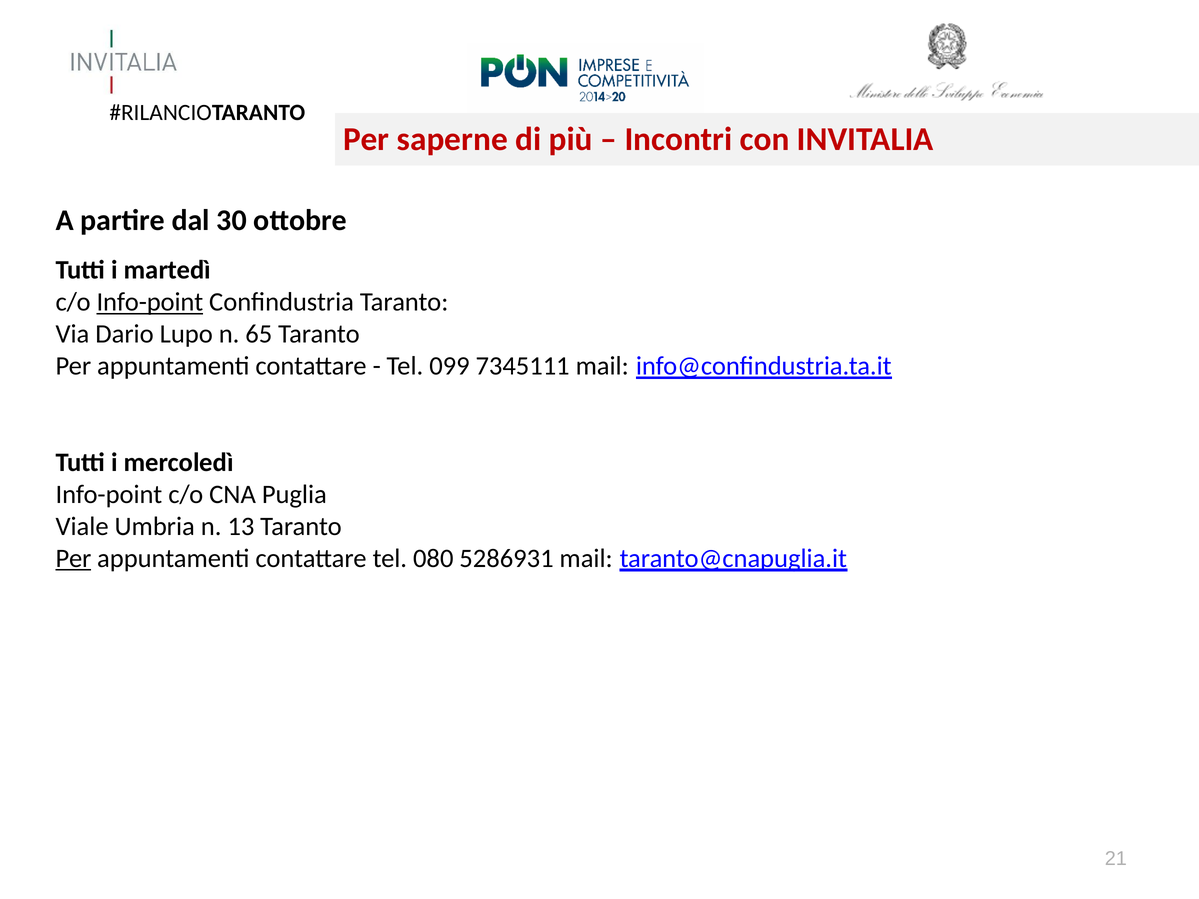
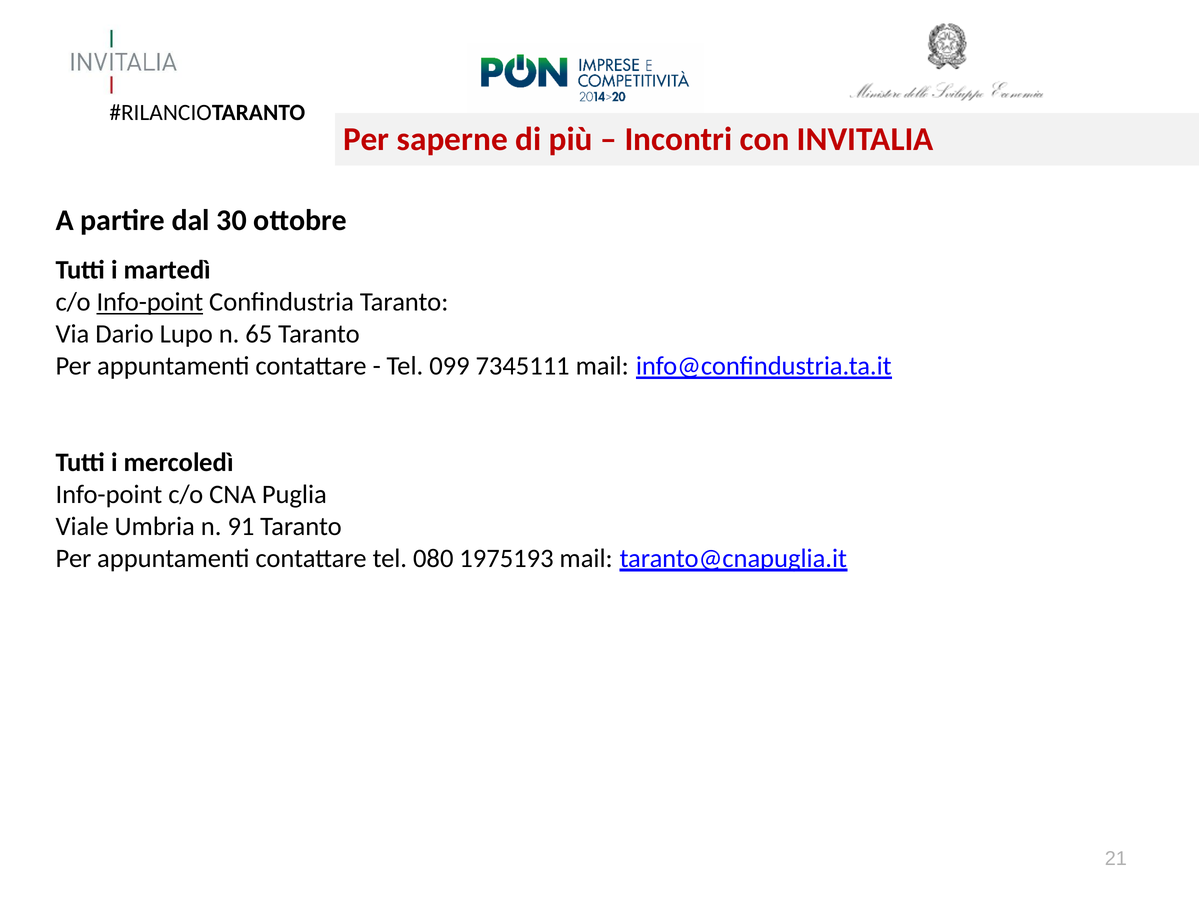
13: 13 -> 91 (241, 527)
Per underline: present -> none (73, 559)
5286931: 5286931 -> 1975193 (507, 559)
